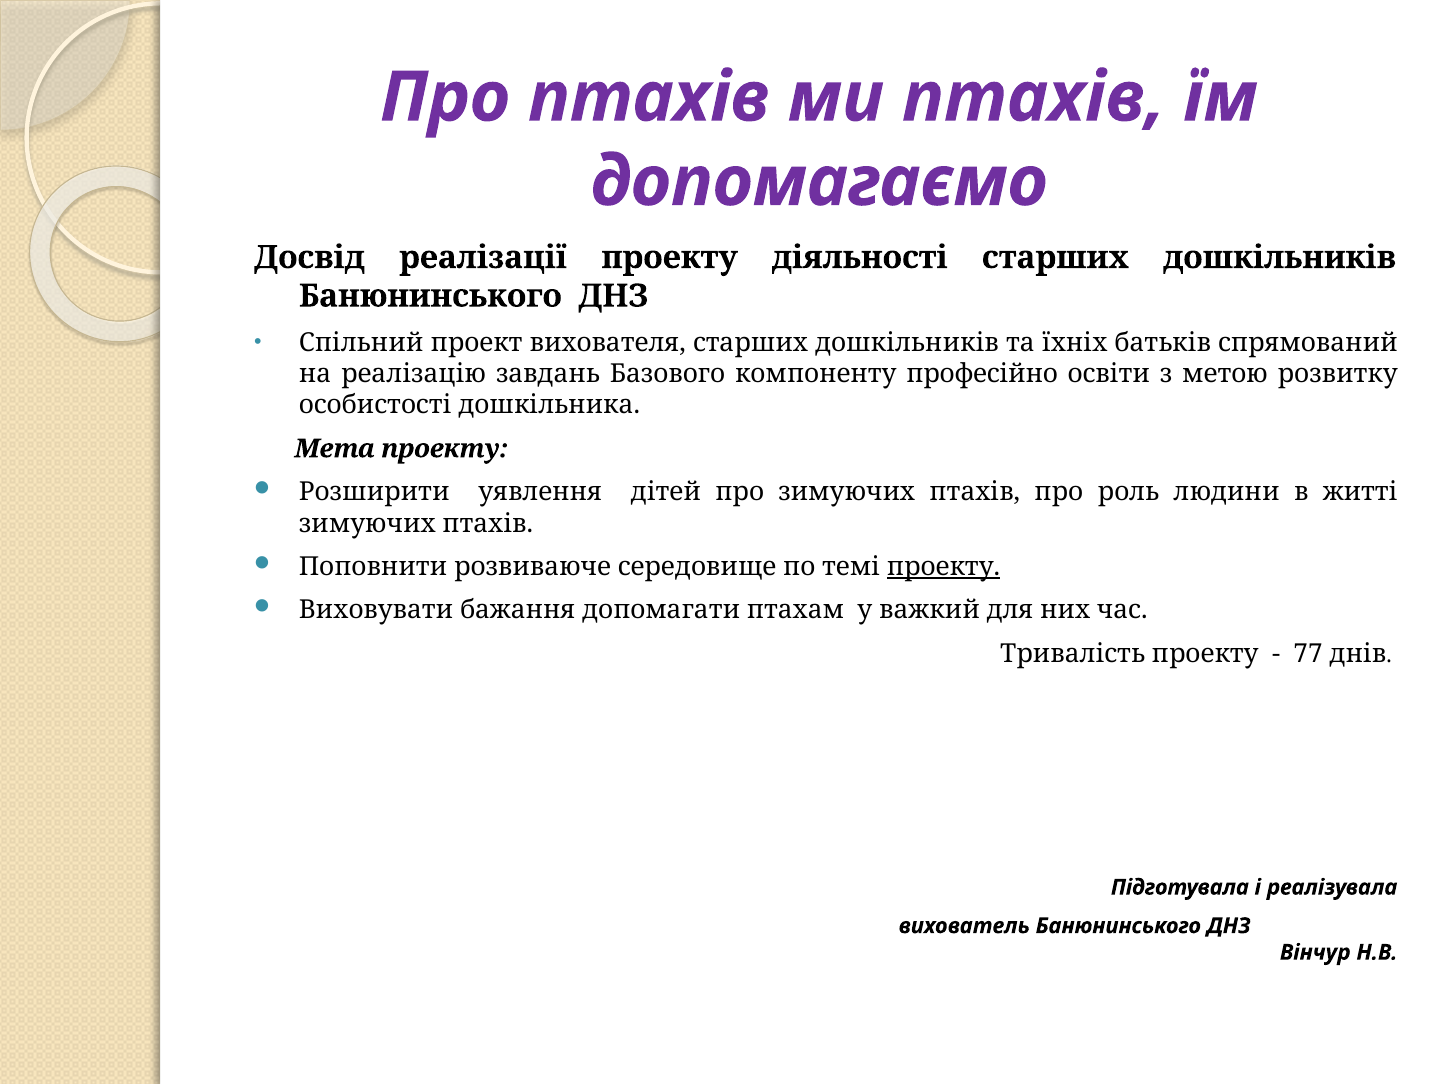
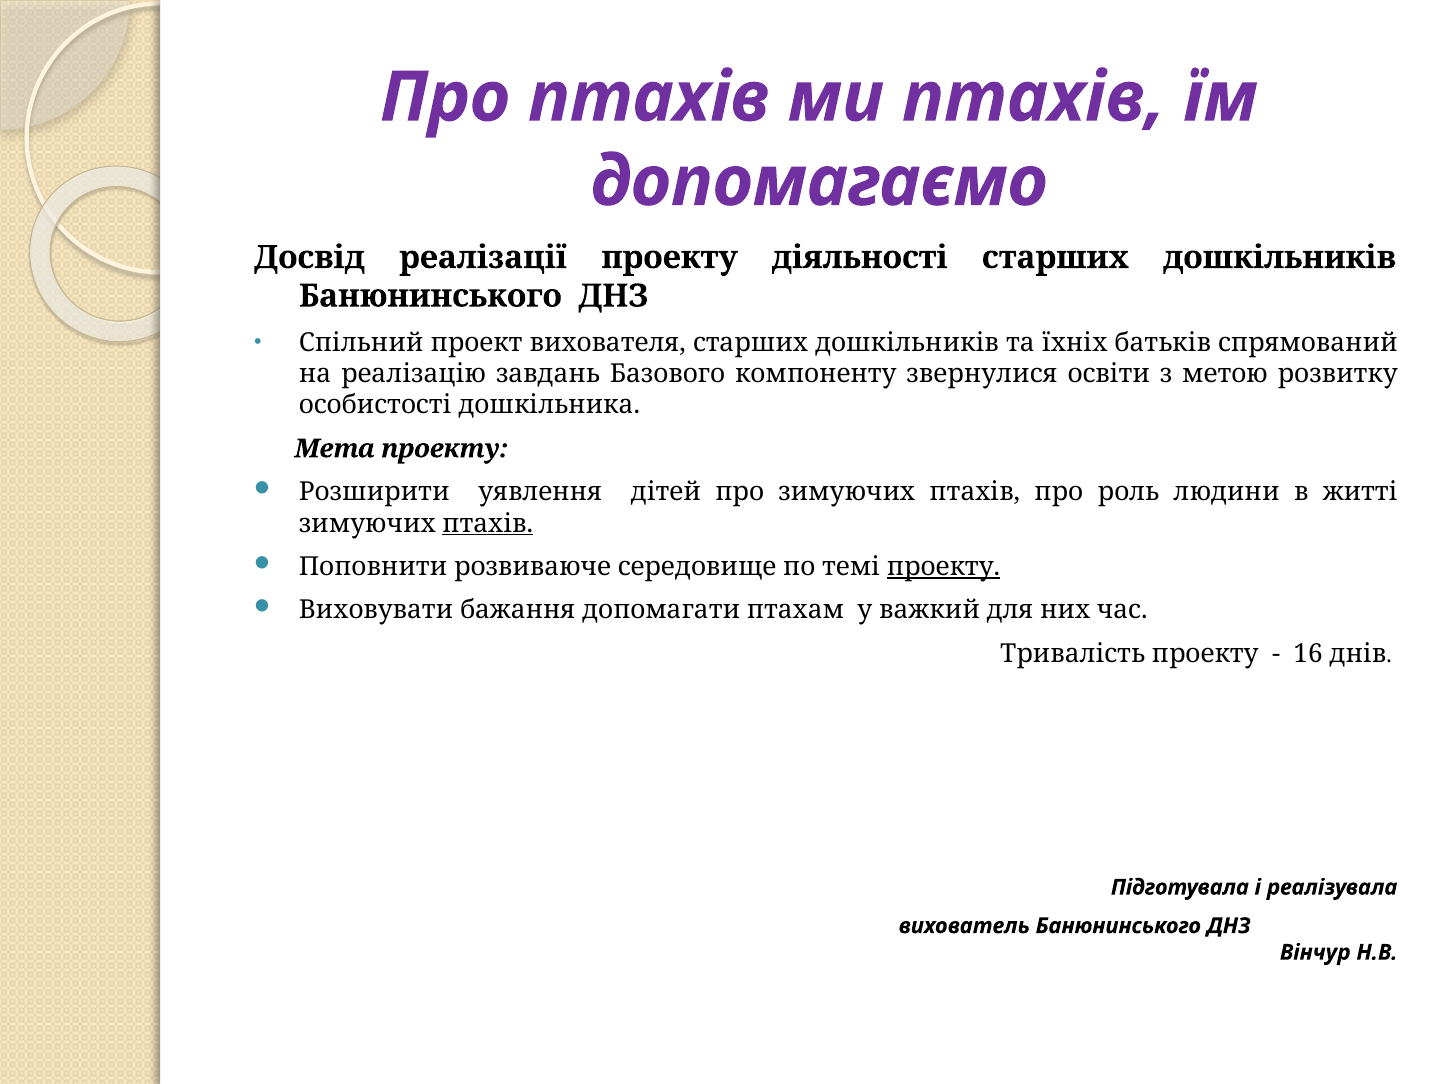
професійно: професійно -> звернулися (982, 374)
птахів underline: none -> present (488, 523)
77: 77 -> 16 (1308, 654)
